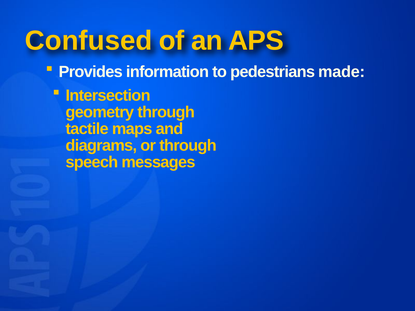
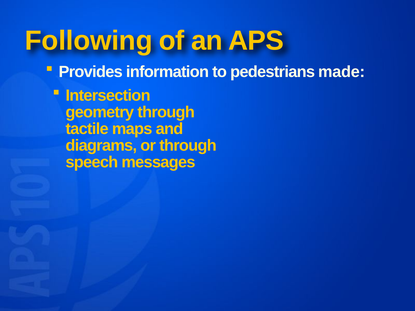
Confused: Confused -> Following (89, 41)
